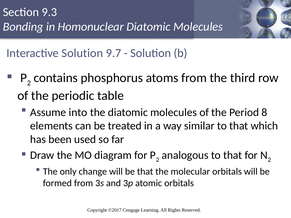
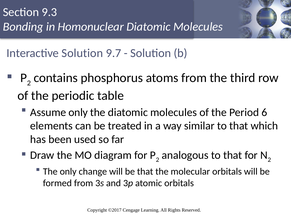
Assume into: into -> only (78, 112)
8: 8 -> 6 (264, 112)
